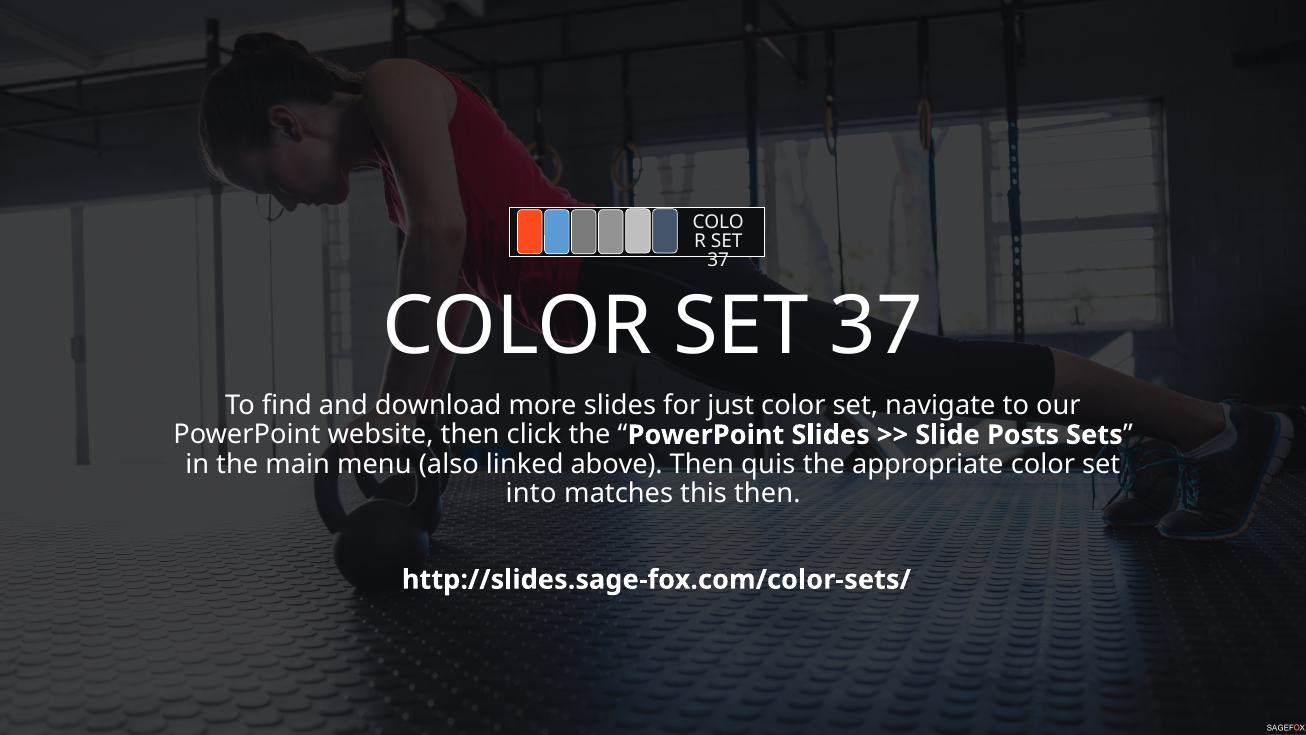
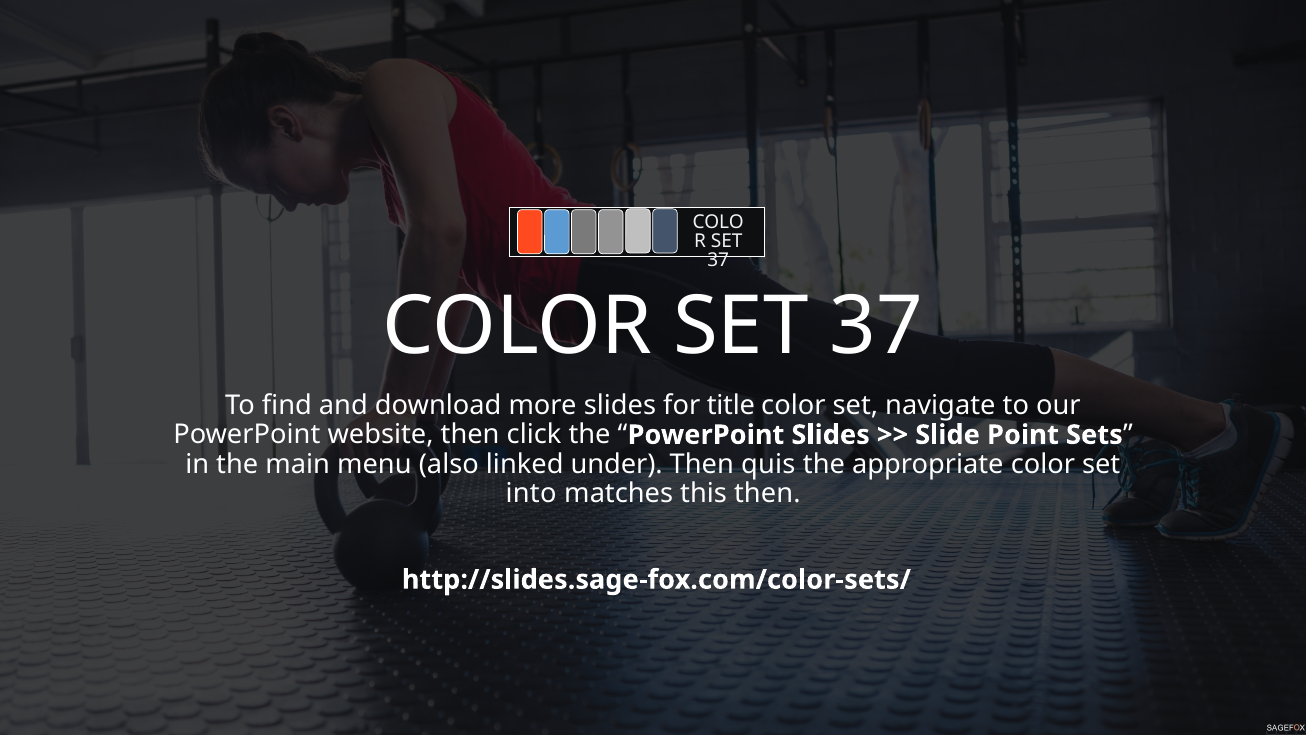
just: just -> title (731, 405)
Posts: Posts -> Point (1023, 435)
above: above -> under (617, 464)
